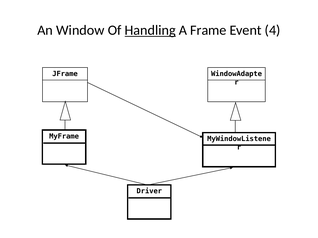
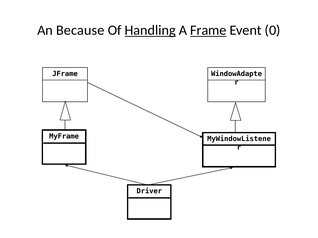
Window: Window -> Because (80, 30)
Frame underline: none -> present (208, 30)
4: 4 -> 0 (273, 30)
